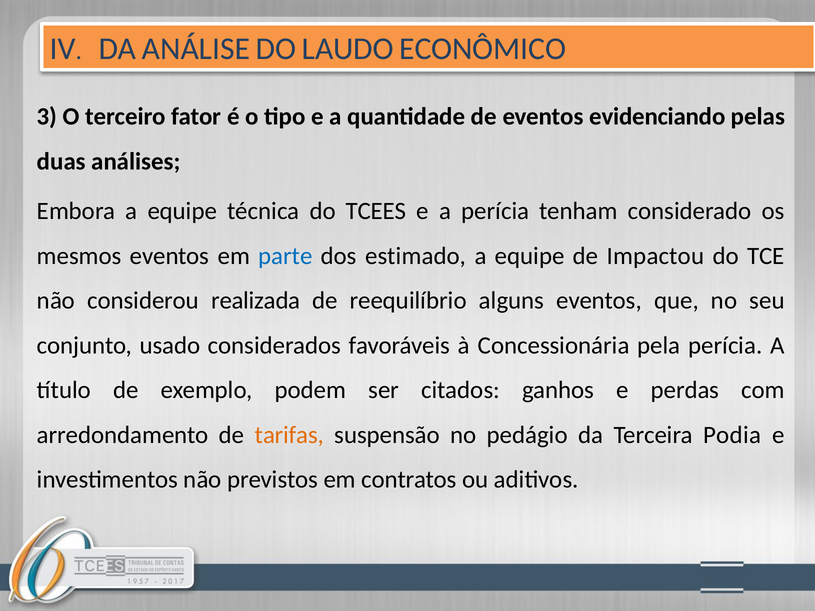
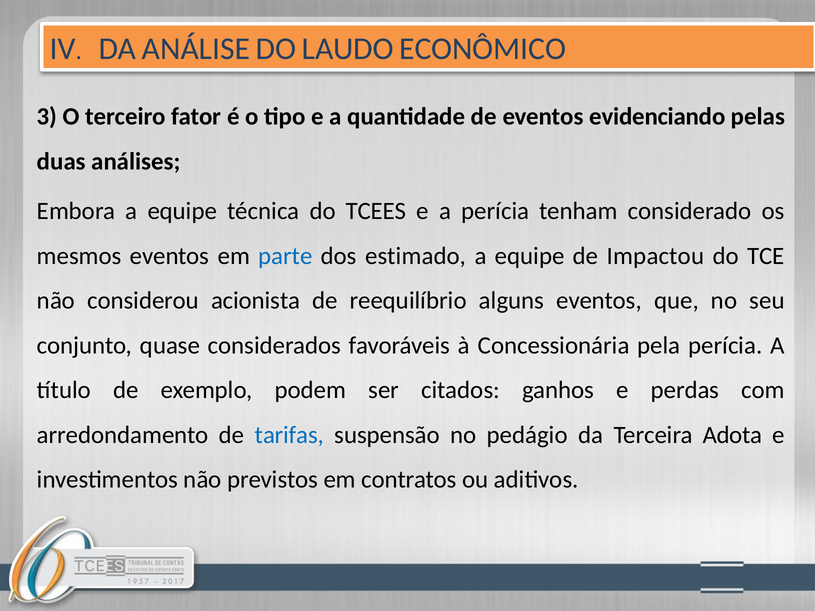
realizada: realizada -> acionista (256, 301)
usado: usado -> quase (170, 346)
tarifas colour: orange -> blue (289, 435)
Podia: Podia -> Adota (732, 435)
